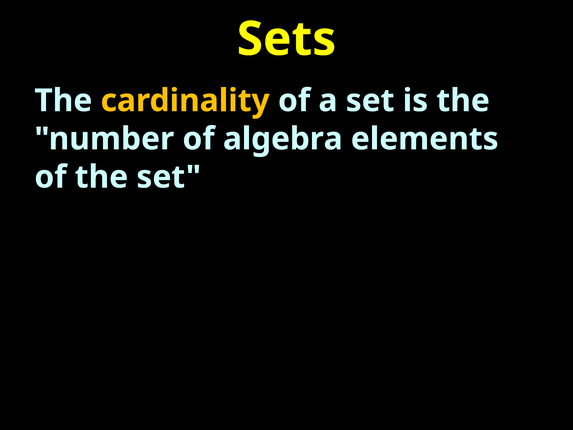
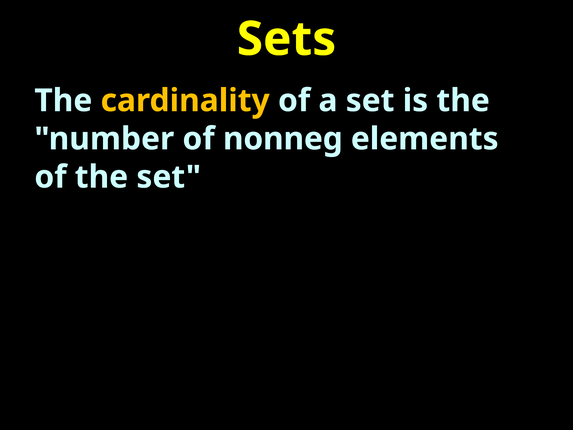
algebra: algebra -> nonneg (283, 139)
